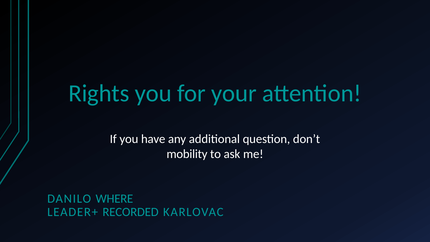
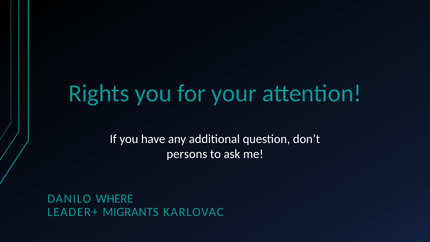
mobility: mobility -> persons (187, 154)
RECORDED: RECORDED -> MIGRANTS (131, 212)
